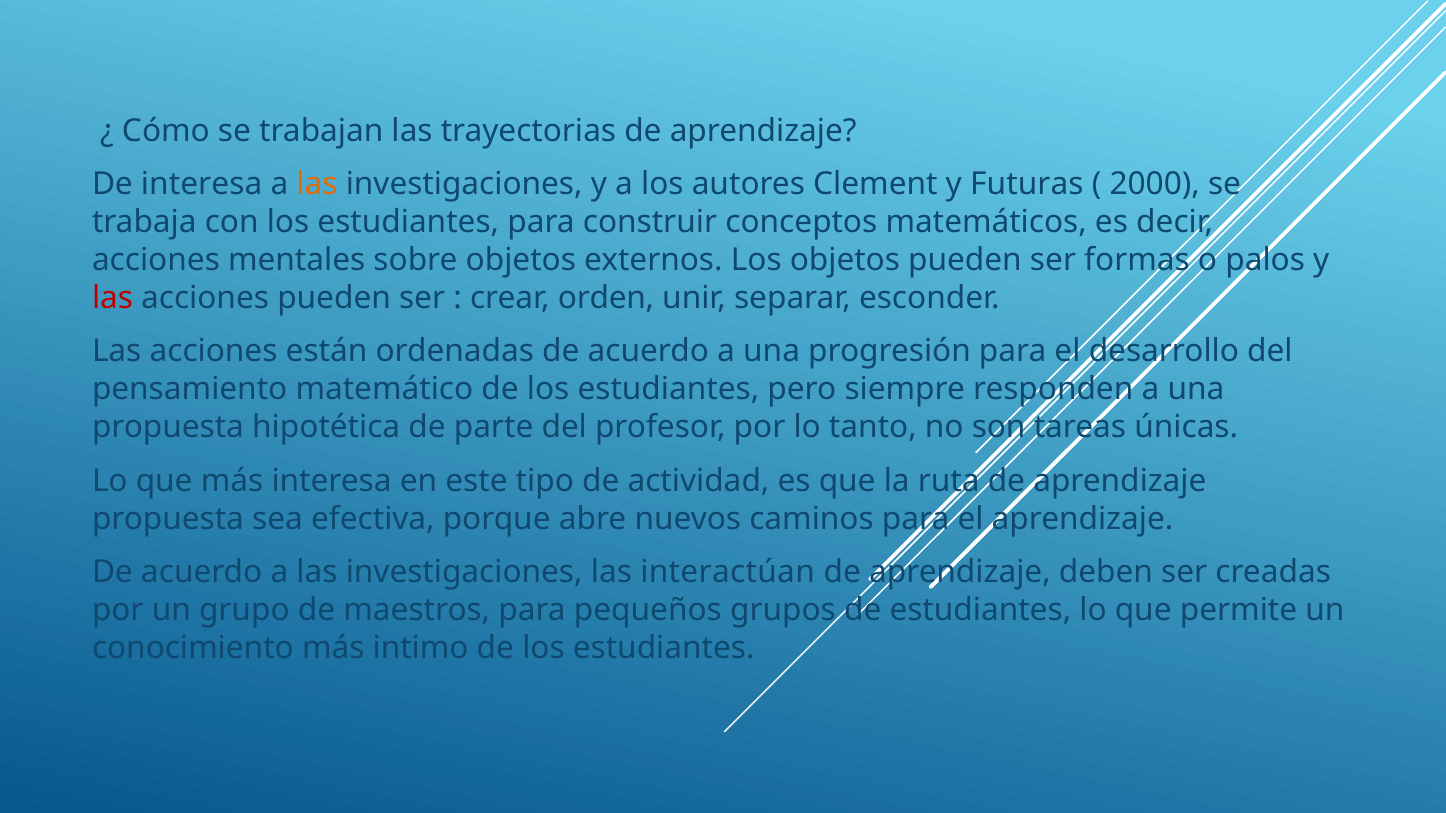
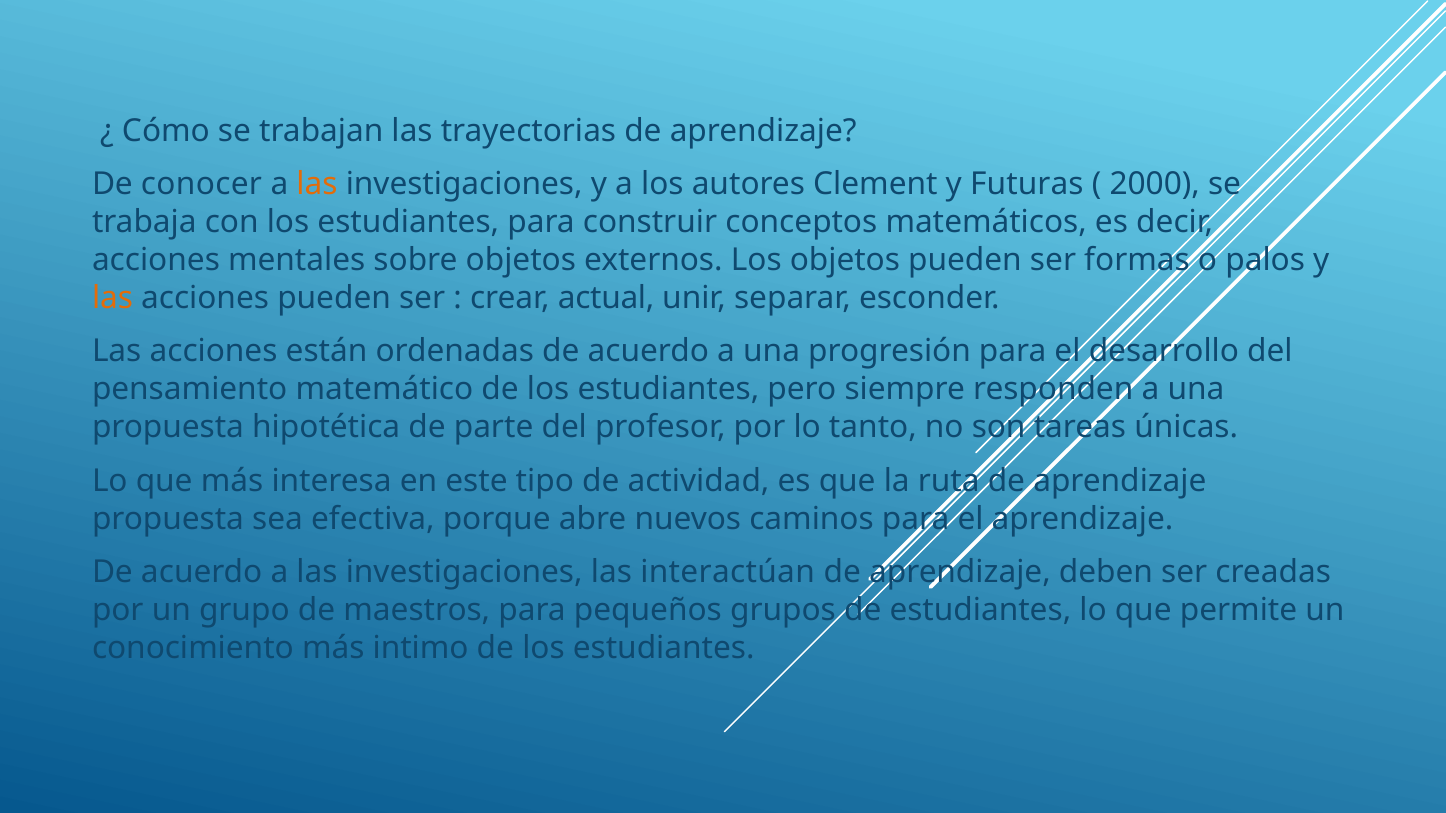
De interesa: interesa -> conocer (201, 184)
las colour: red -> orange (113, 298)
orden: orden -> actual (606, 298)
